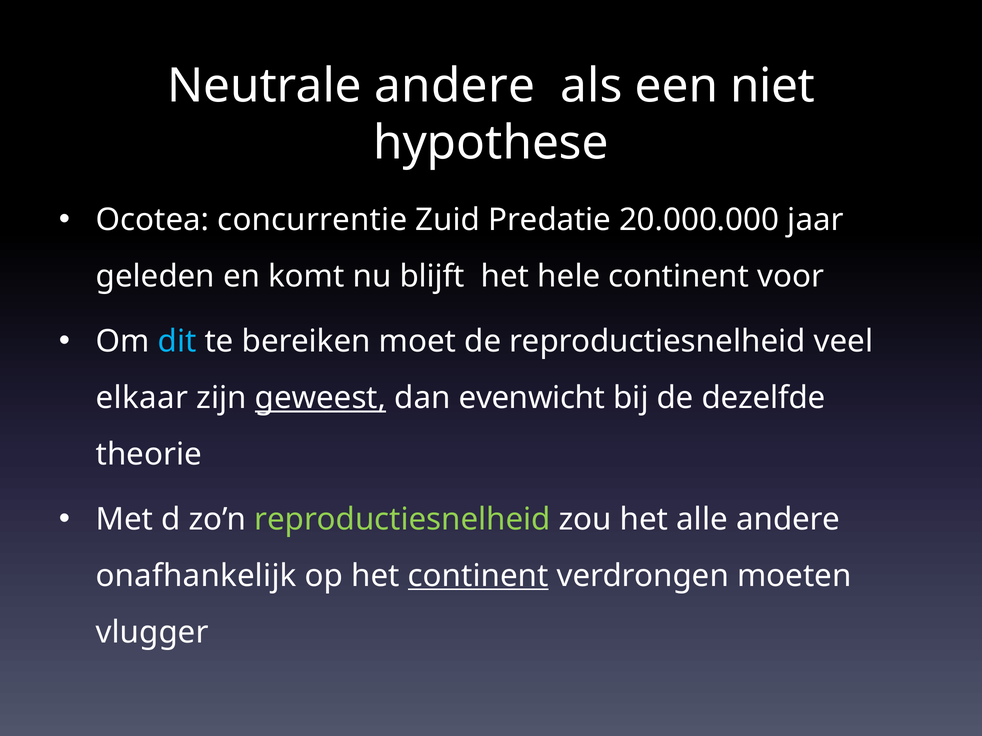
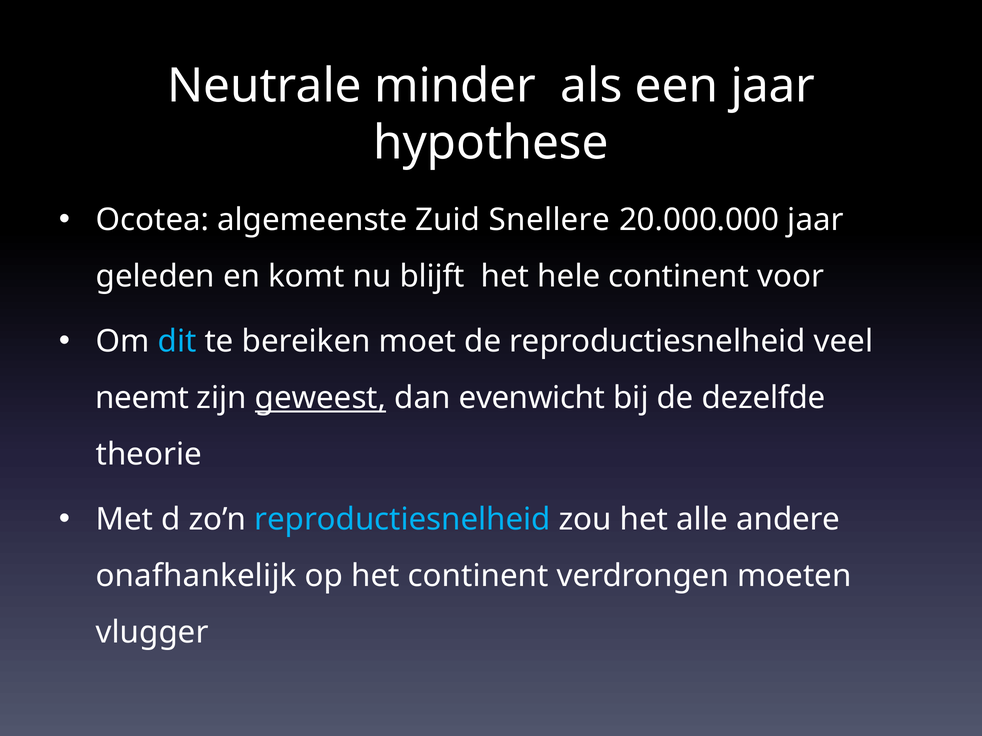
Neutrale andere: andere -> minder (455, 86)
een niet: niet -> jaar (773, 86)
concurrentie: concurrentie -> algemeenste (312, 220)
Predatie: Predatie -> Snellere (549, 220)
elkaar: elkaar -> neemt (142, 398)
reproductiesnelheid colour: light green -> light blue (402, 520)
continent underline: present -> none (478, 576)
